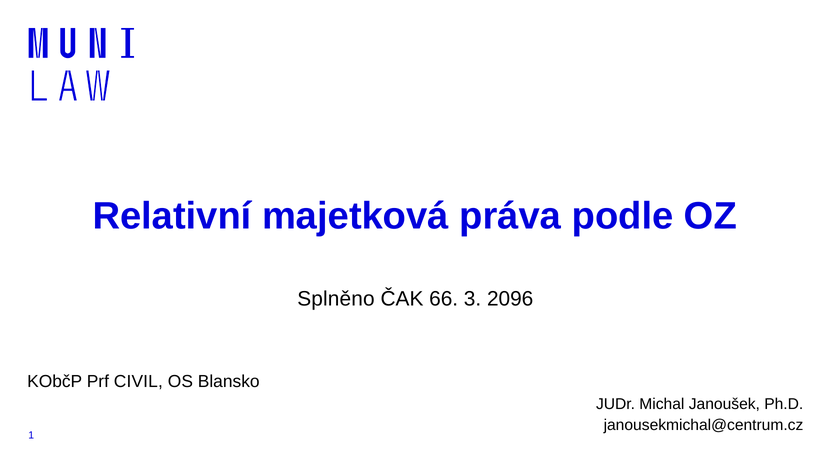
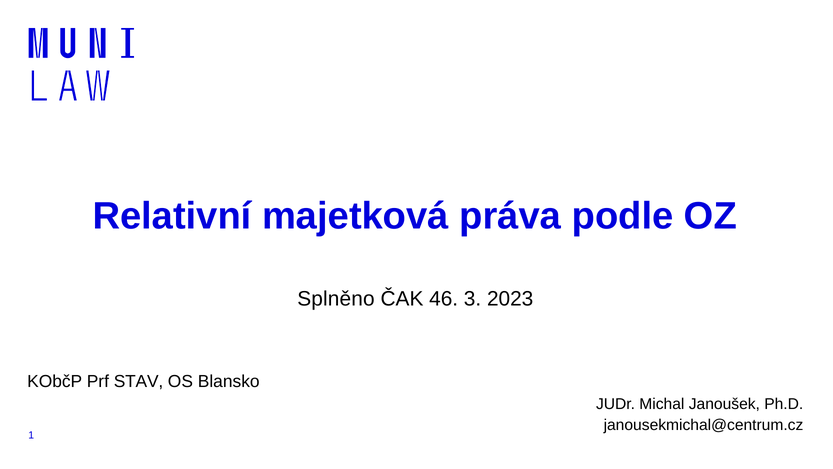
66: 66 -> 46 (444, 299)
2096: 2096 -> 2023 (510, 299)
CIVIL: CIVIL -> STAV (139, 381)
